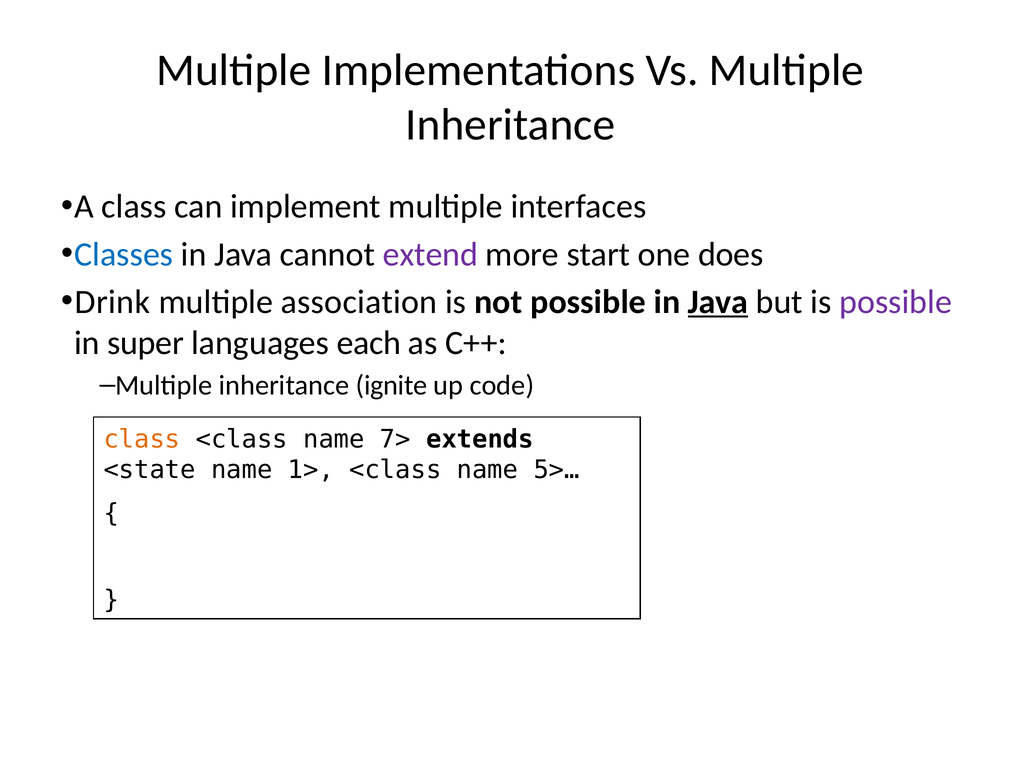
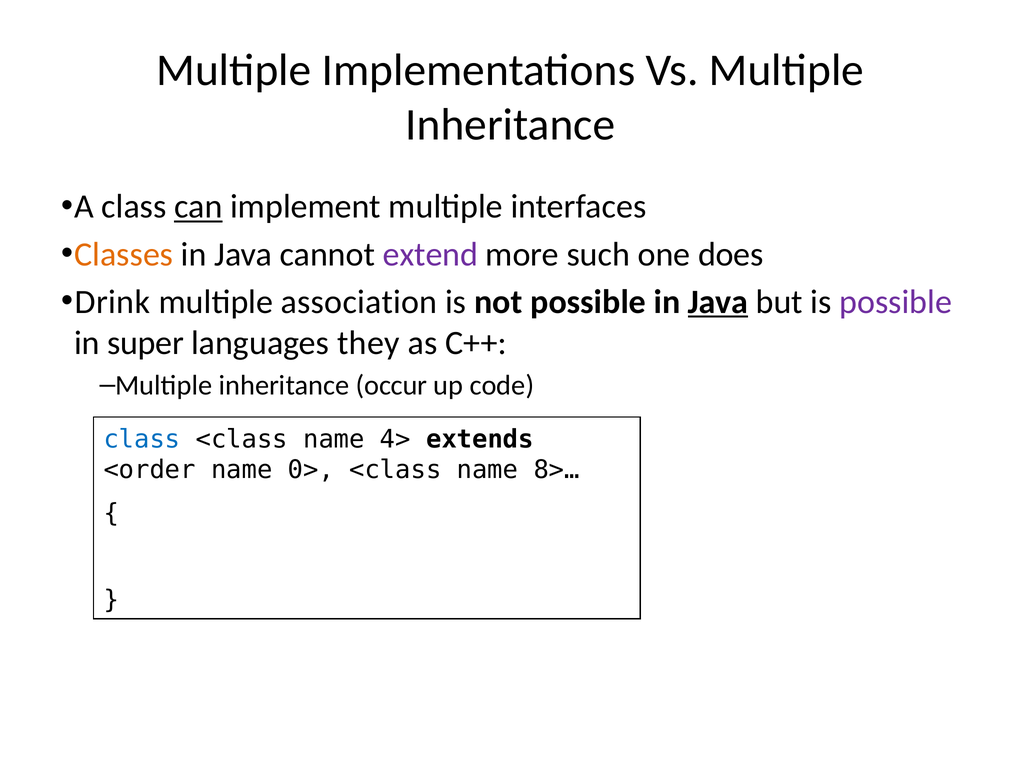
can underline: none -> present (198, 207)
Classes colour: blue -> orange (124, 254)
start: start -> such (598, 254)
each: each -> they (368, 343)
ignite: ignite -> occur (392, 385)
class colour: orange -> blue (142, 439)
7>: 7> -> 4> (395, 439)
<state: <state -> <order (150, 470)
1>: 1> -> 0> (311, 470)
5>…: 5>… -> 8>… (557, 470)
